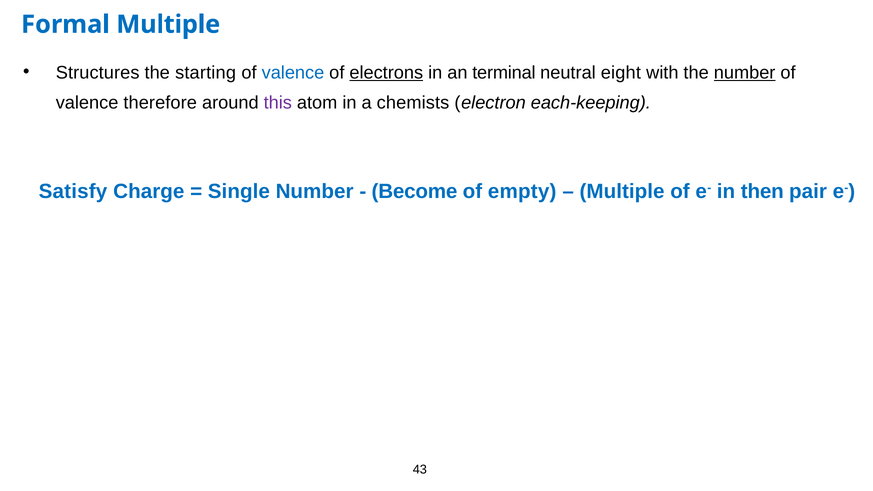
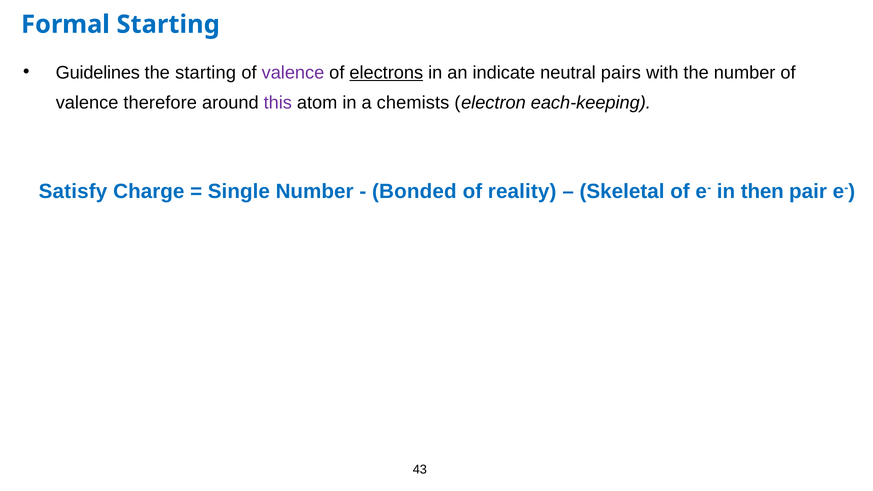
Formal Multiple: Multiple -> Starting (168, 24)
Structures: Structures -> Guidelines (98, 73)
valence colour: blue -> purple (293, 73)
terminal: terminal -> indicate (504, 73)
eight: eight -> pairs (621, 73)
number underline: present -> none (745, 73)
Become: Become -> Bonded (414, 191)
empty: empty -> reality (522, 191)
Multiple: Multiple -> Skeletal (622, 191)
